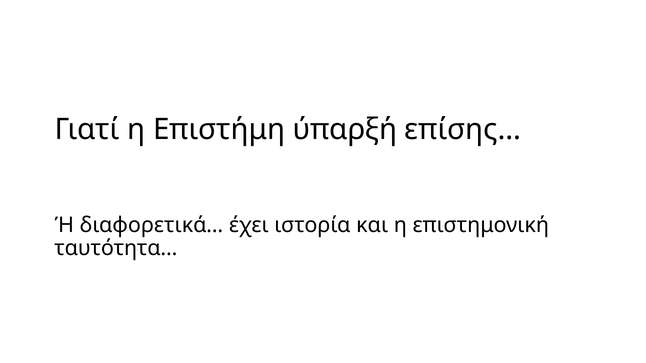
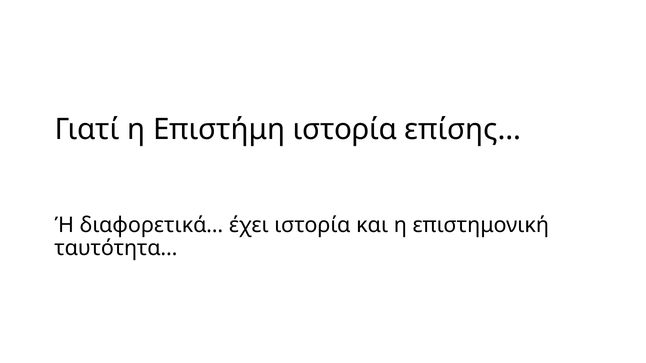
Επιστήμη ύπαρξή: ύπαρξή -> ιστορία (345, 130)
